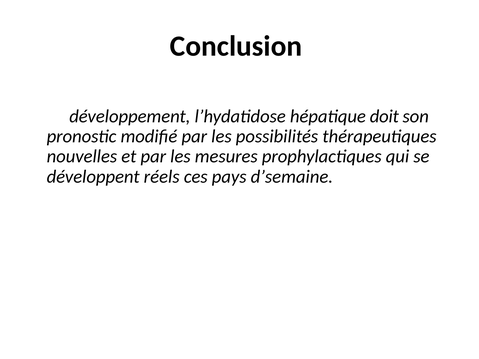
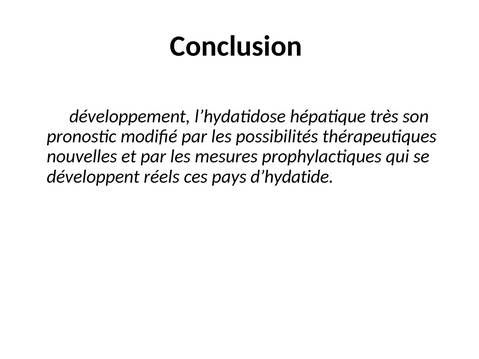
doit: doit -> très (384, 116)
d’semaine: d’semaine -> d’hydatide (292, 177)
